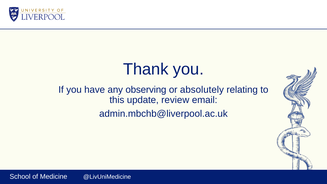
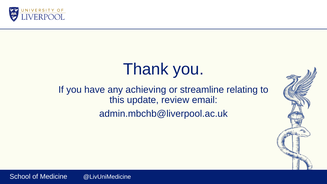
observing: observing -> achieving (146, 90)
absolutely: absolutely -> streamline (202, 90)
